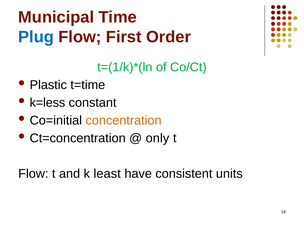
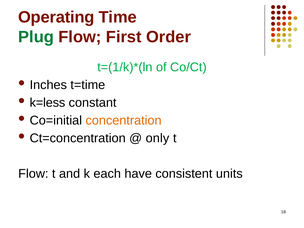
Municipal: Municipal -> Operating (56, 17)
Plug colour: blue -> green (36, 37)
Plastic: Plastic -> Inches (48, 85)
least: least -> each (107, 174)
